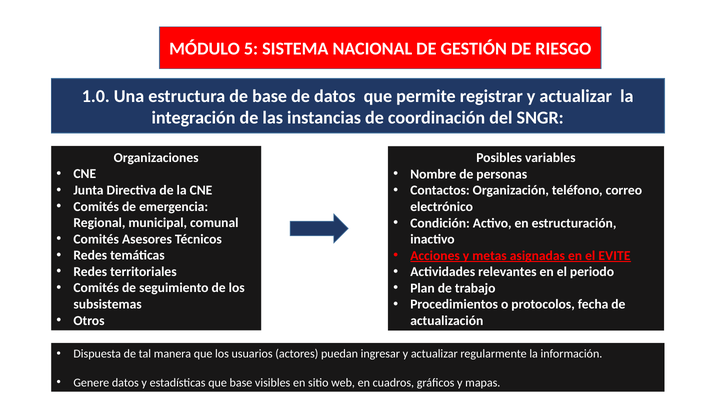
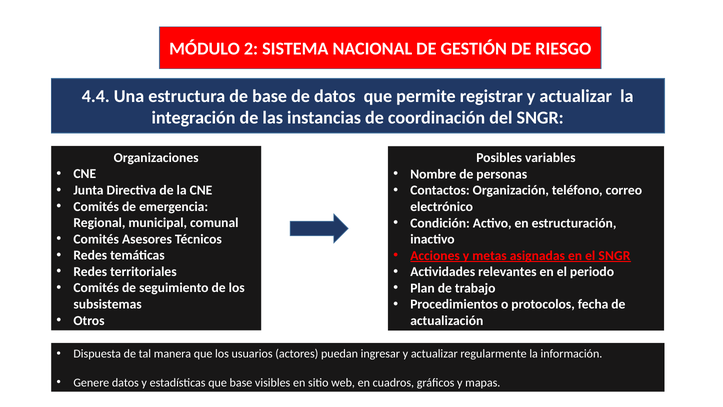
5: 5 -> 2 (251, 49)
1.0: 1.0 -> 4.4 (96, 96)
el EVITE: EVITE -> SNGR (614, 255)
